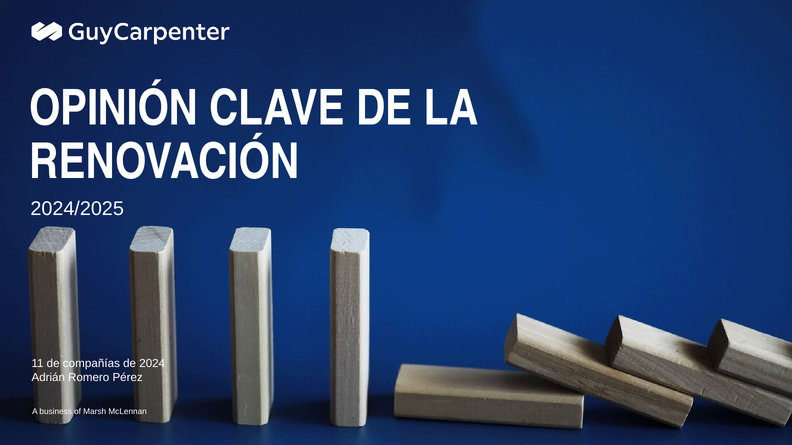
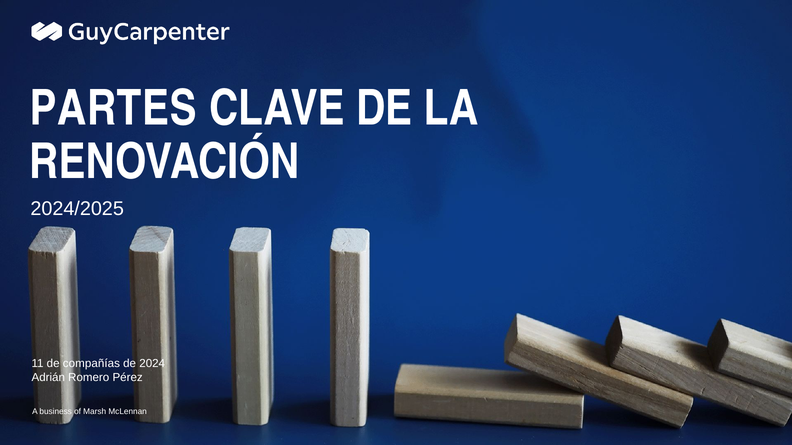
OPINIÓN: OPINIÓN -> PARTES (113, 109)
